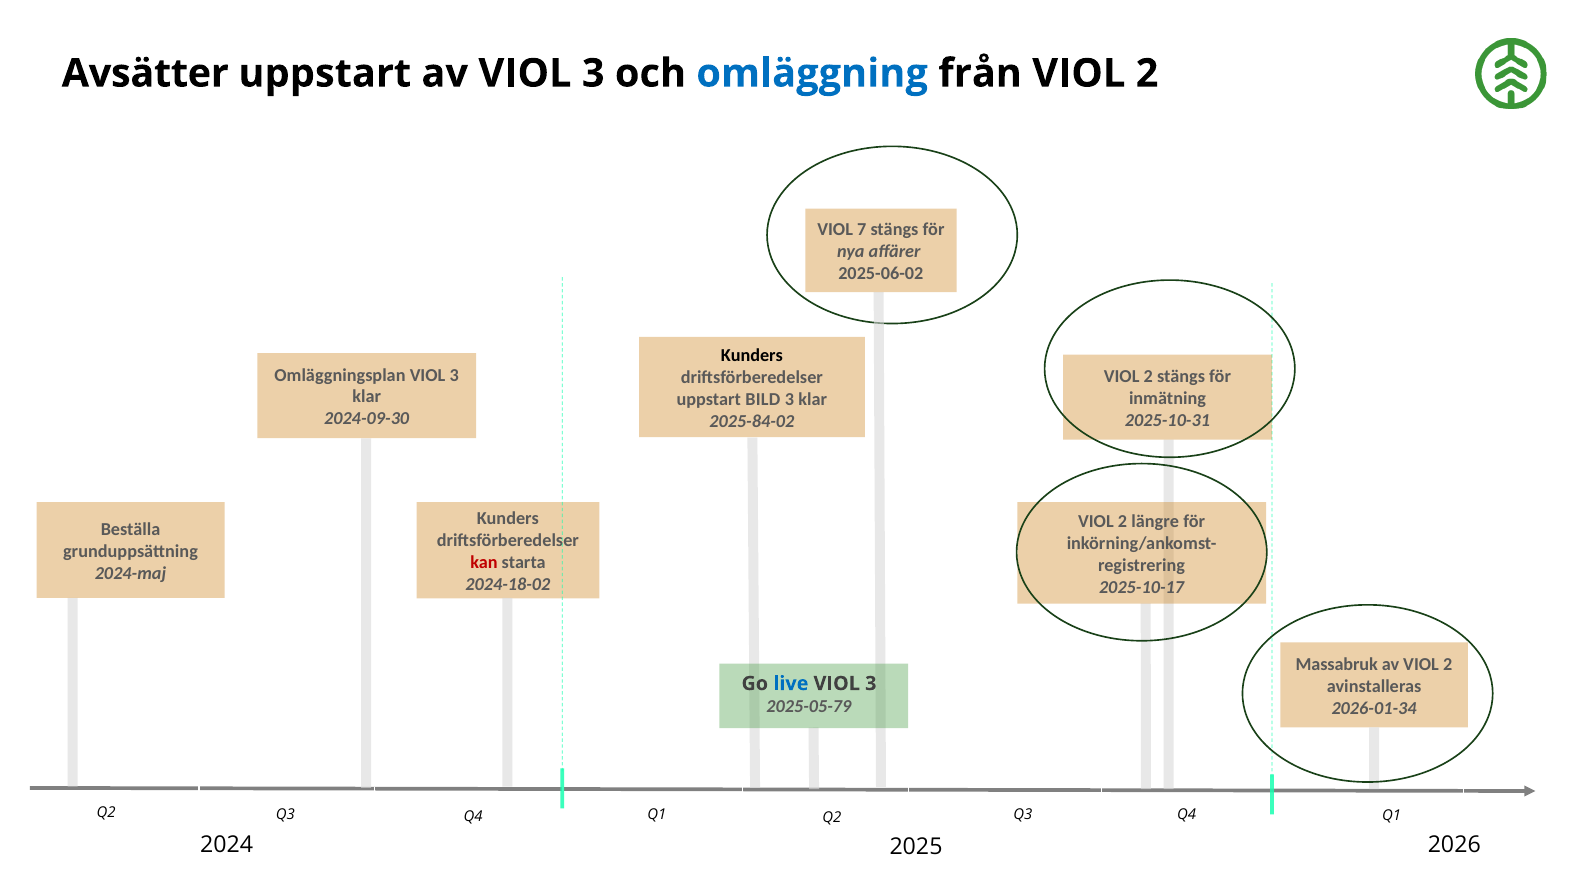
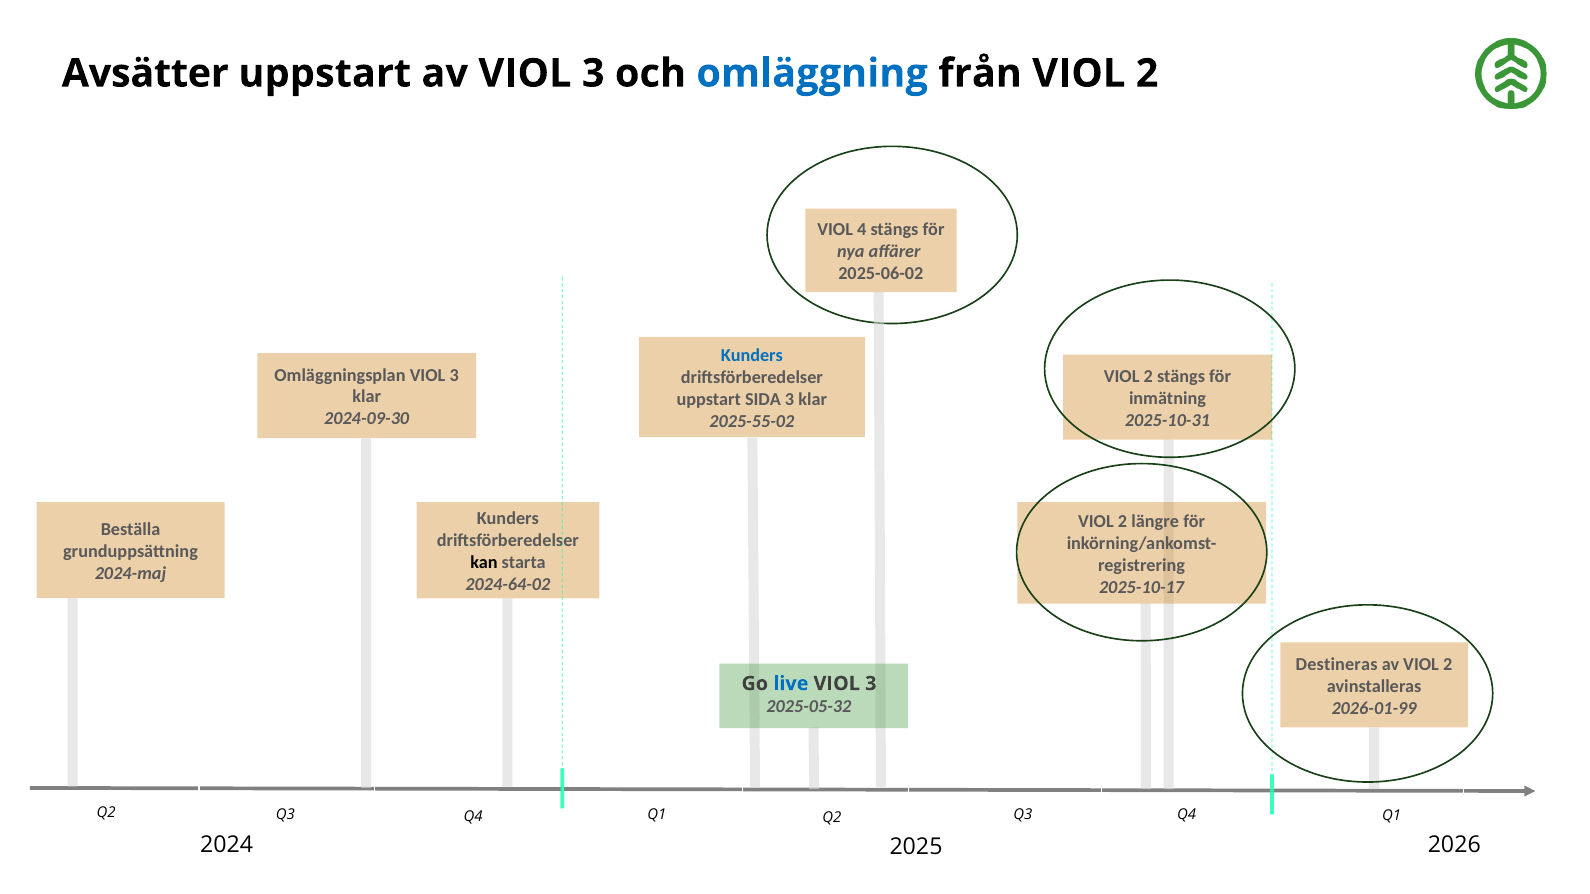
7: 7 -> 4 (862, 230)
Kunders colour: black -> blue (752, 356)
BILD: BILD -> SIDA (763, 399)
2025-84-02: 2025-84-02 -> 2025-55-02 (752, 421)
kan colour: red -> black (484, 563)
2024-18-02: 2024-18-02 -> 2024-64-02 (508, 585)
Massabruk: Massabruk -> Destineras (1337, 665)
2025-05-79: 2025-05-79 -> 2025-05-32 (809, 707)
2026-01-34: 2026-01-34 -> 2026-01-99 (1374, 708)
